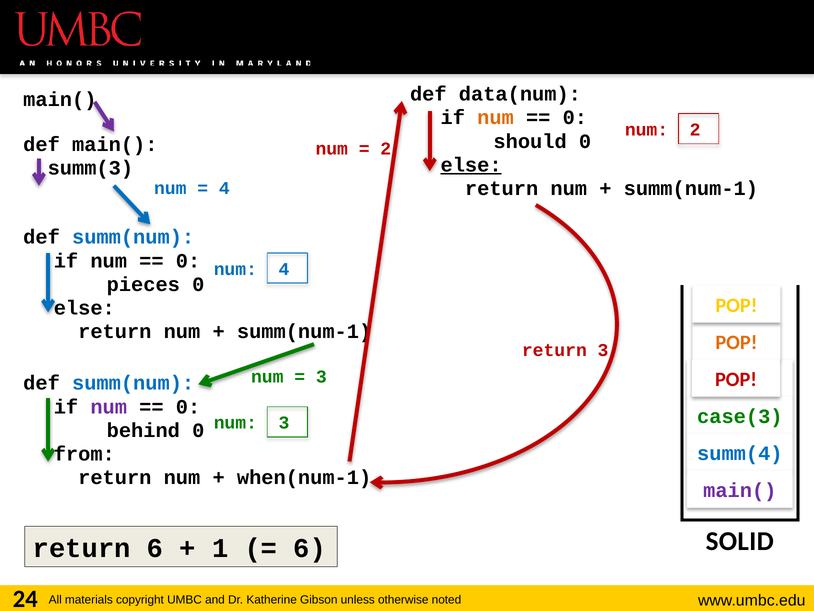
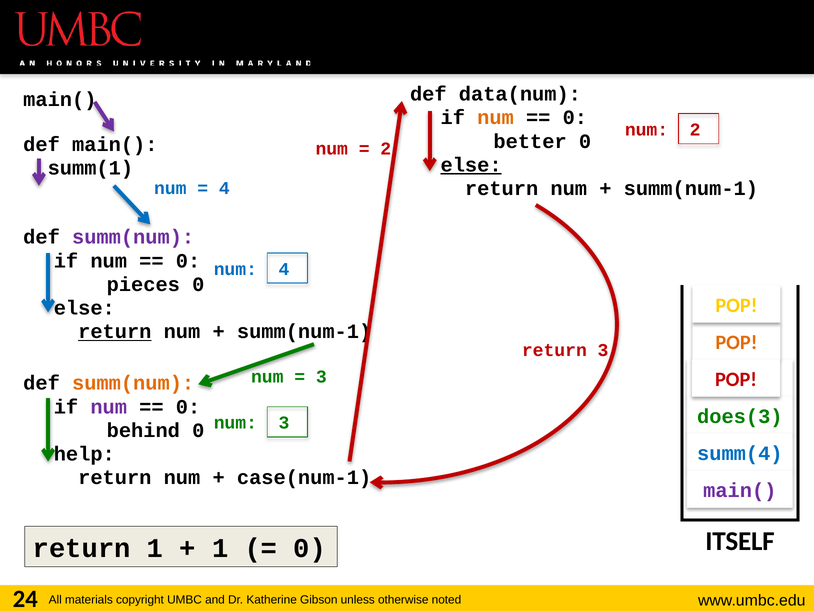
should: should -> better (530, 141)
summ(3: summ(3 -> summ(1 (90, 168)
summ(num colour: blue -> purple (133, 237)
return underline: none -> present (115, 331)
summ(num colour: blue -> orange (133, 383)
case(3: case(3 -> does(3 (740, 416)
from: from -> help (84, 454)
when(num-1: when(num-1 -> case(num-1 (304, 477)
SOLID: SOLID -> ITSELF (740, 541)
return 6: 6 -> 1 (155, 548)
6: 6 -> 0 (310, 548)
